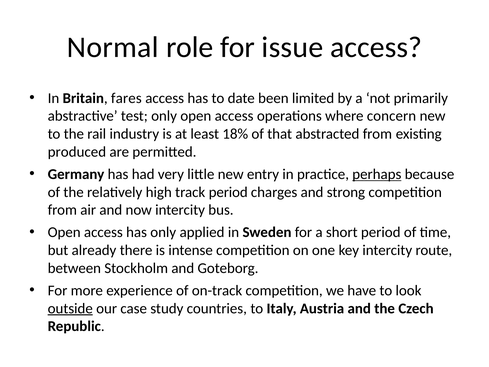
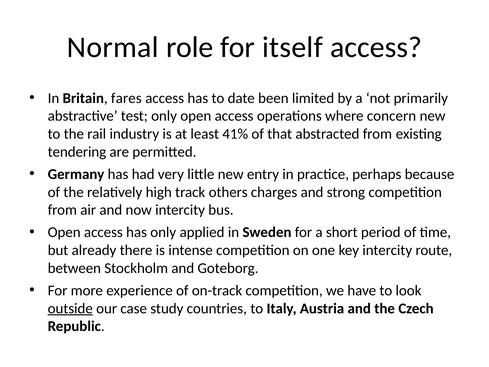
issue: issue -> itself (292, 47)
18%: 18% -> 41% (235, 134)
produced: produced -> tendering (77, 152)
perhaps underline: present -> none (377, 174)
track period: period -> others (228, 192)
